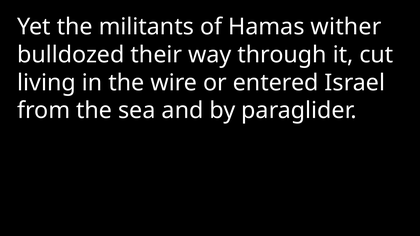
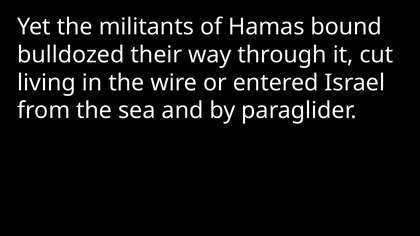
wither: wither -> bound (346, 27)
